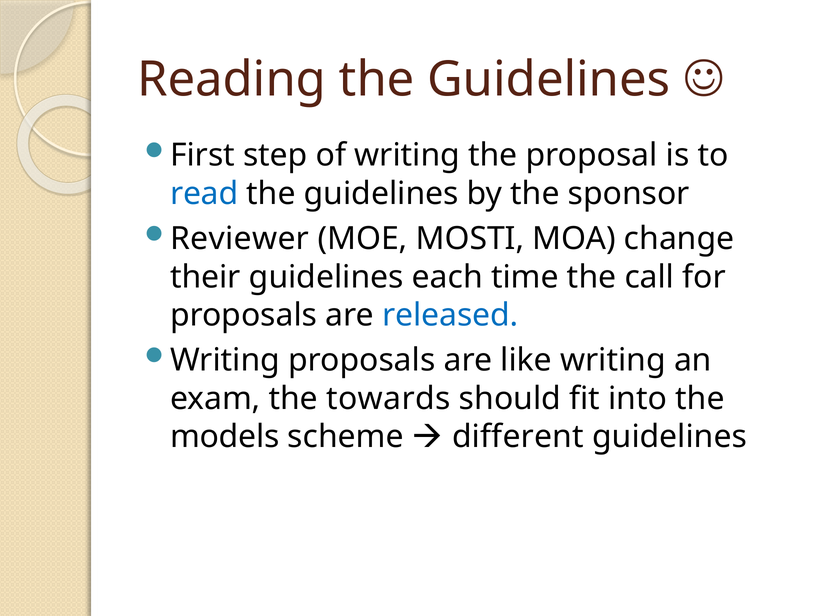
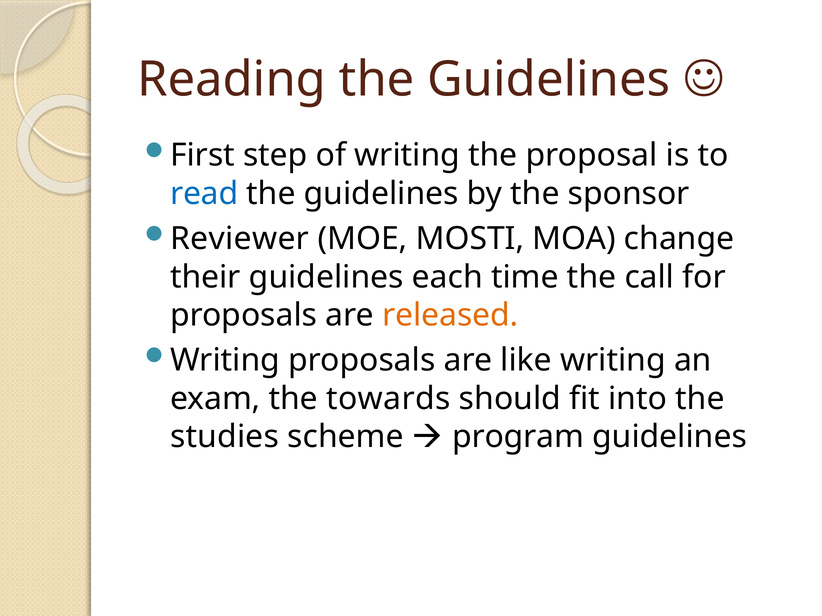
released colour: blue -> orange (450, 316)
models: models -> studies (225, 437)
different: different -> program (518, 437)
